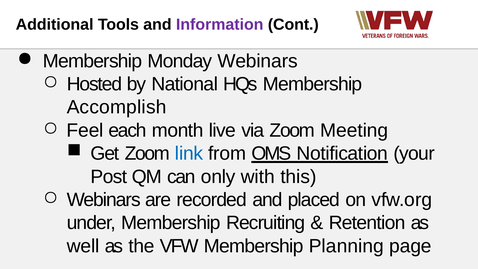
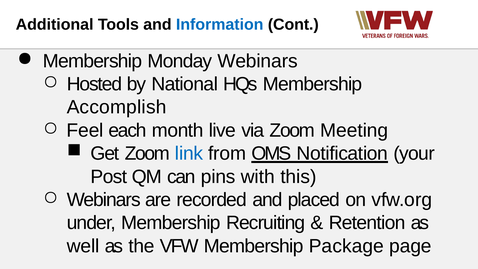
Information colour: purple -> blue (220, 25)
only: only -> pins (218, 177)
Planning: Planning -> Package (346, 246)
